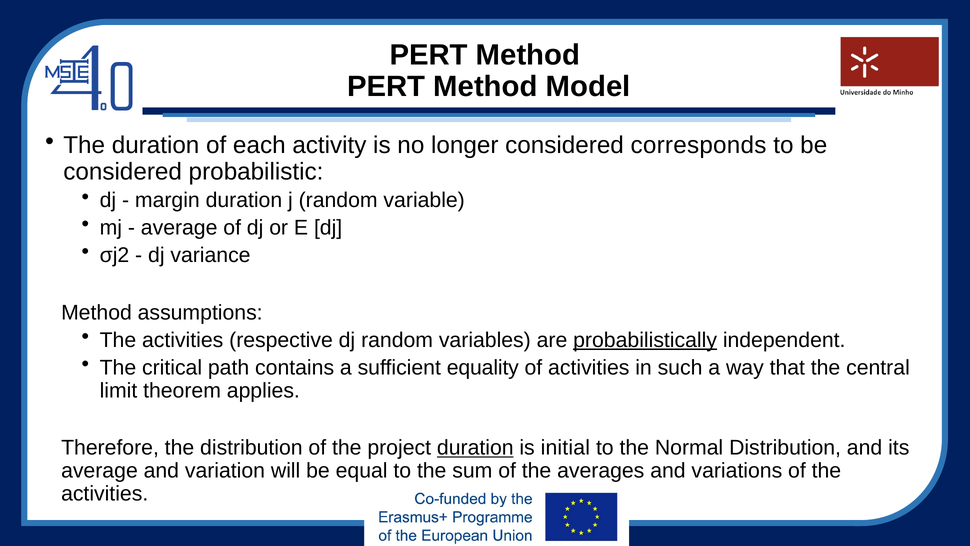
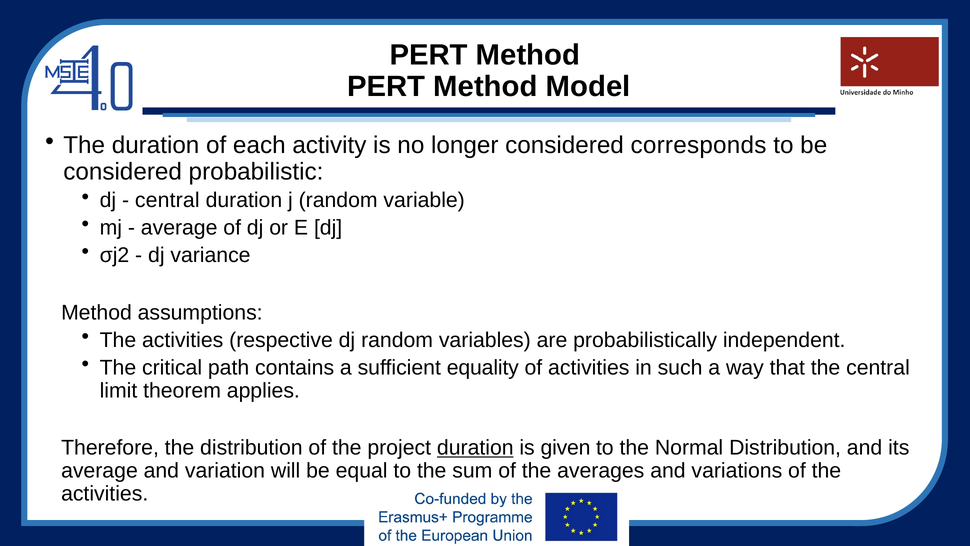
margin: margin -> central (167, 200)
probabilistically underline: present -> none (645, 340)
initial: initial -> given (565, 448)
